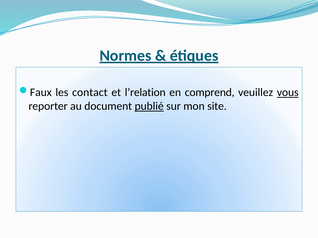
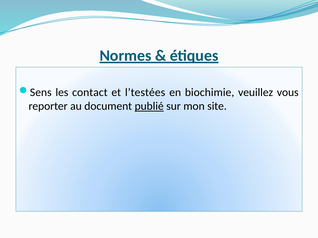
Faux: Faux -> Sens (41, 93)
l’relation: l’relation -> l’testées (145, 93)
comprend: comprend -> biochimie (210, 93)
vous underline: present -> none (288, 93)
